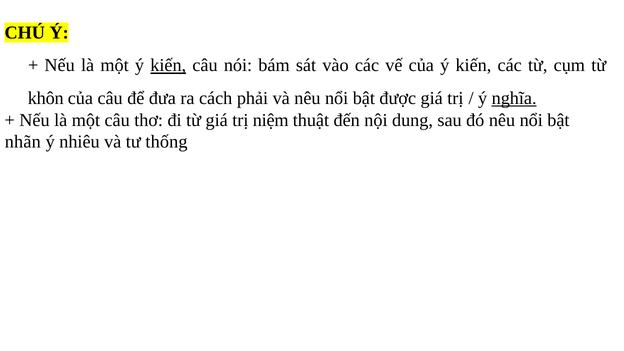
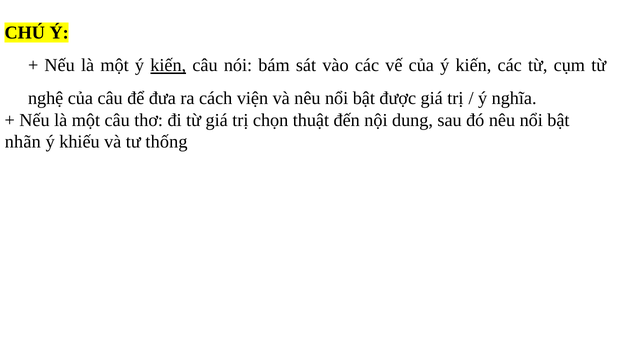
khôn: khôn -> nghệ (46, 98)
phải: phải -> viện (252, 98)
nghĩa underline: present -> none (514, 98)
niệm: niệm -> chọn (271, 120)
nhiêu: nhiêu -> khiếu (79, 142)
